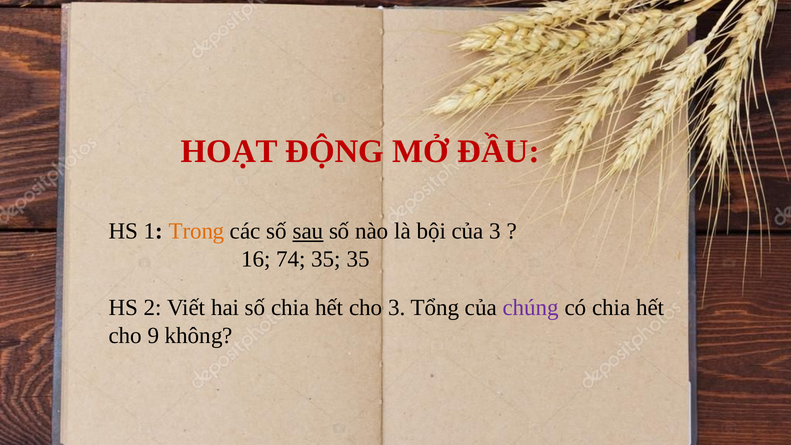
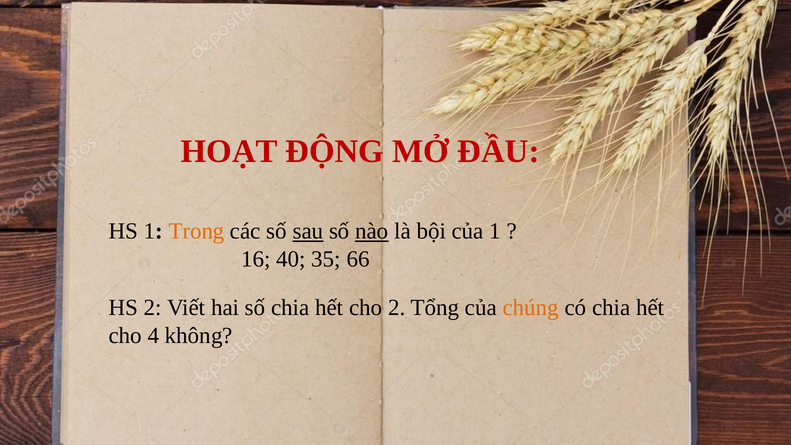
nào underline: none -> present (372, 231)
của 3: 3 -> 1 (495, 231)
74: 74 -> 40 (291, 259)
35 35: 35 -> 66 (358, 259)
cho 3: 3 -> 2 (397, 308)
chúng colour: purple -> orange (531, 308)
9: 9 -> 4 (153, 335)
